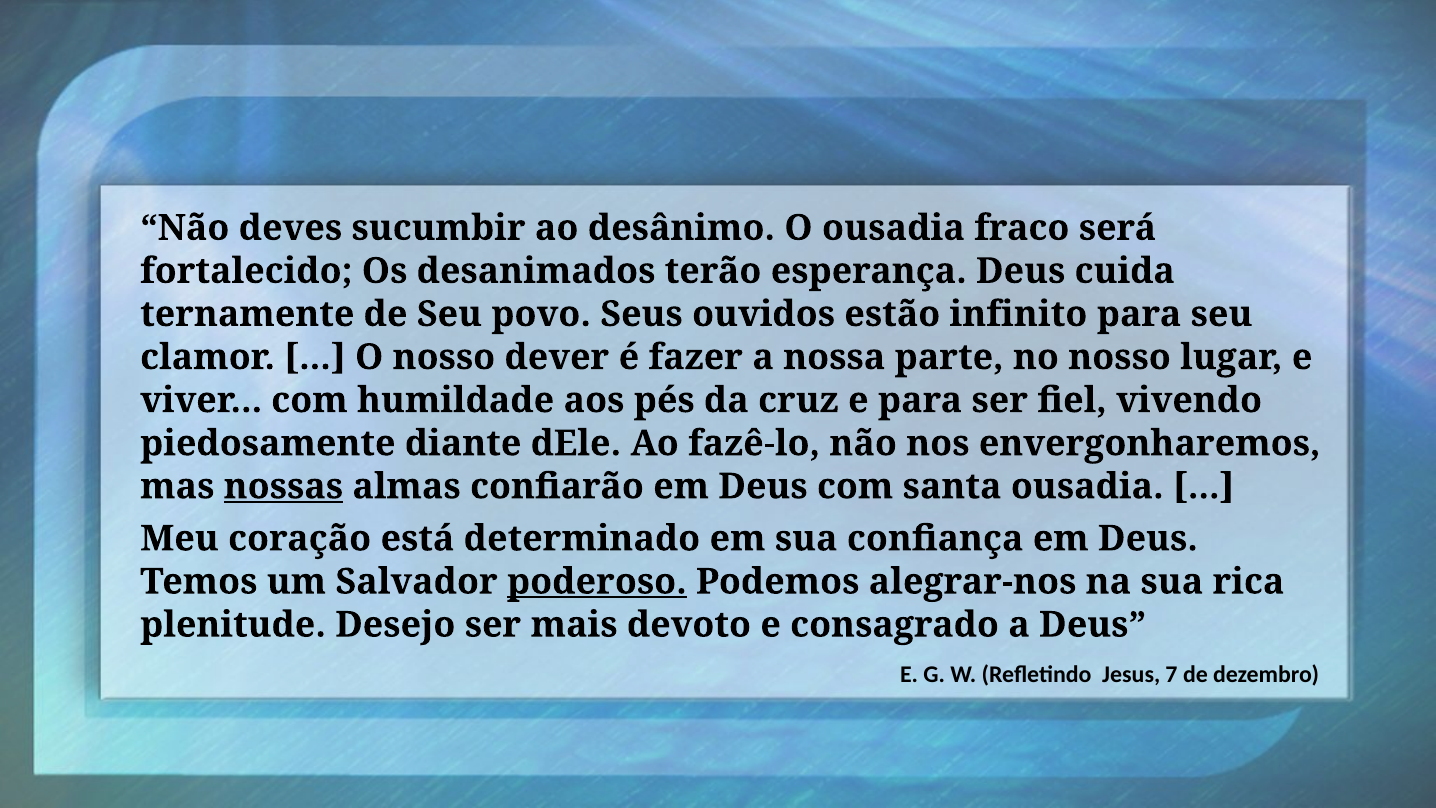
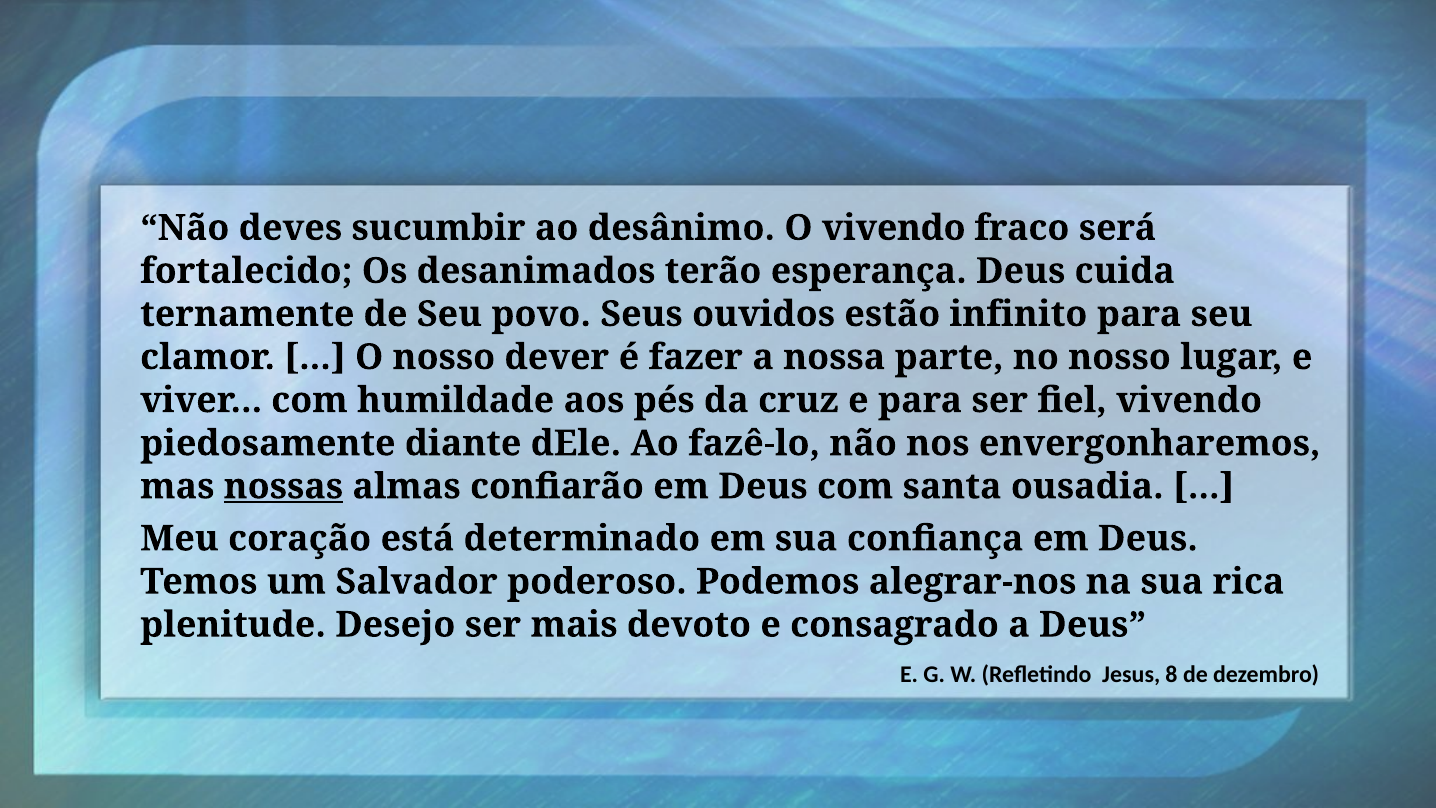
O ousadia: ousadia -> vivendo (894, 228)
poderoso underline: present -> none (597, 582)
7: 7 -> 8 (1172, 675)
